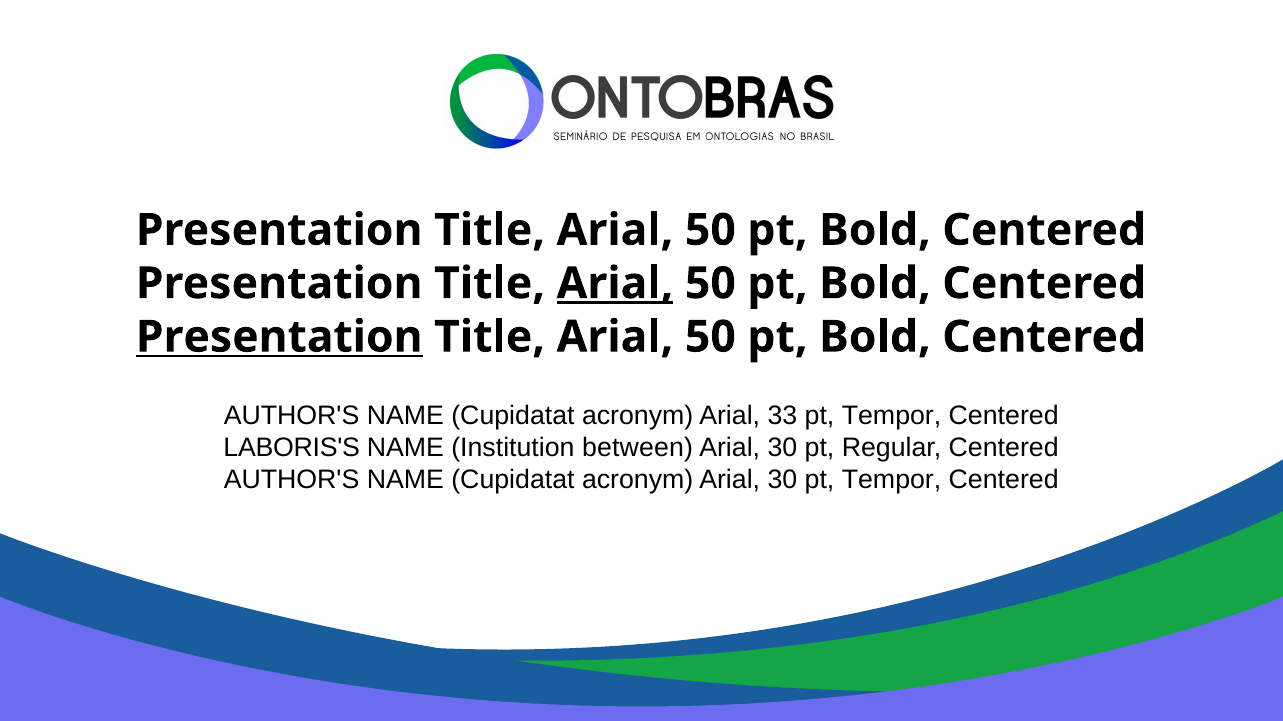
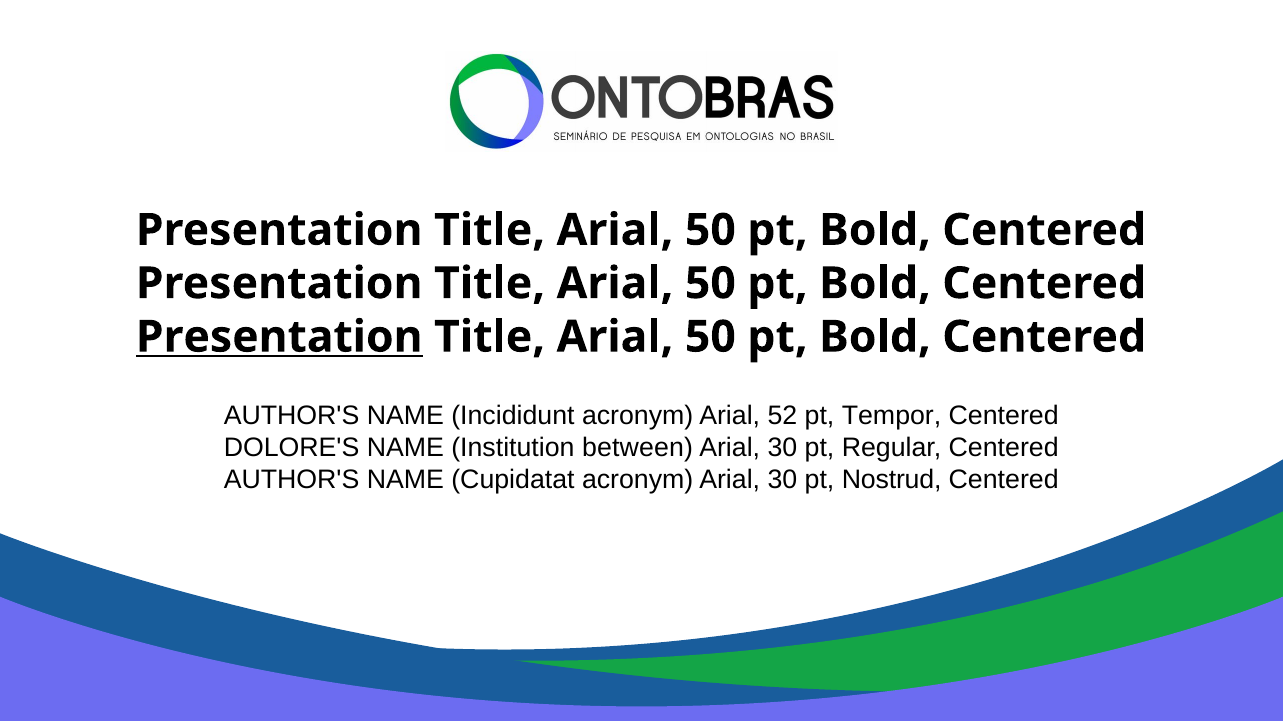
Arial underline: present -> none (615, 284)
Cupidatat: Cupidatat -> Incididunt (513, 416)
33: 33 -> 52 (782, 416)
LABORIS'S: LABORIS'S -> DOLORE'S (292, 448)
30 pt Tempor: Tempor -> Nostrud (892, 480)
